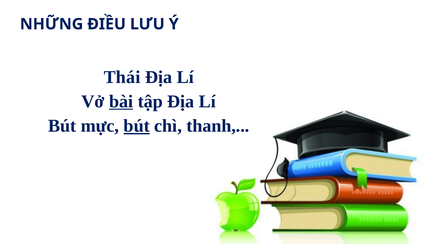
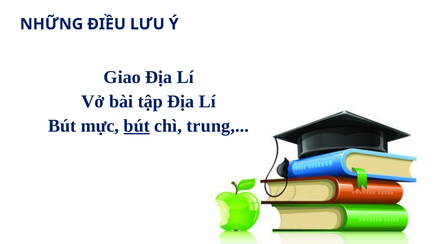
Thái: Thái -> Giao (122, 77)
bài underline: present -> none (121, 102)
thanh: thanh -> trung (218, 126)
